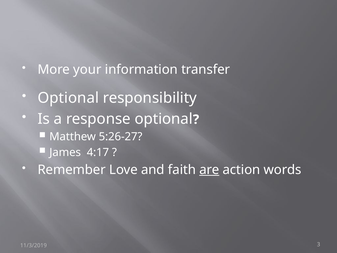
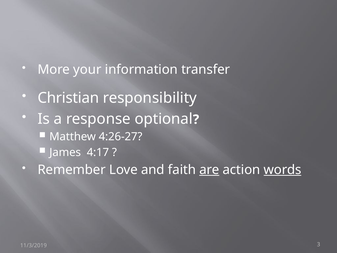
Optional: Optional -> Christian (68, 98)
5:26-27: 5:26-27 -> 4:26-27 (121, 137)
words underline: none -> present (283, 170)
